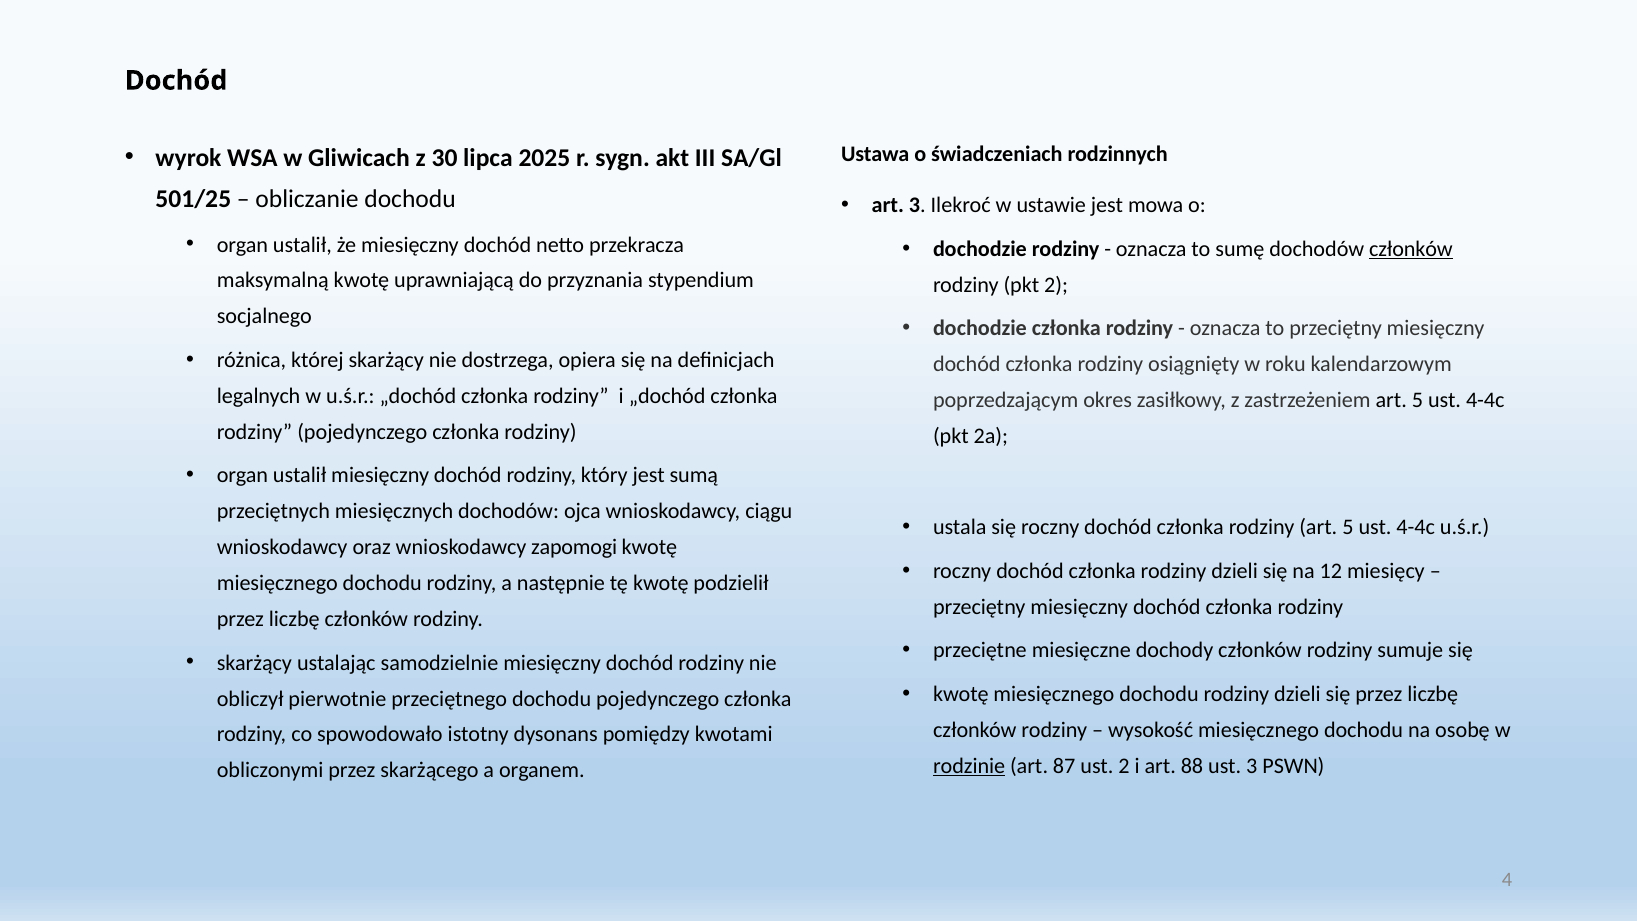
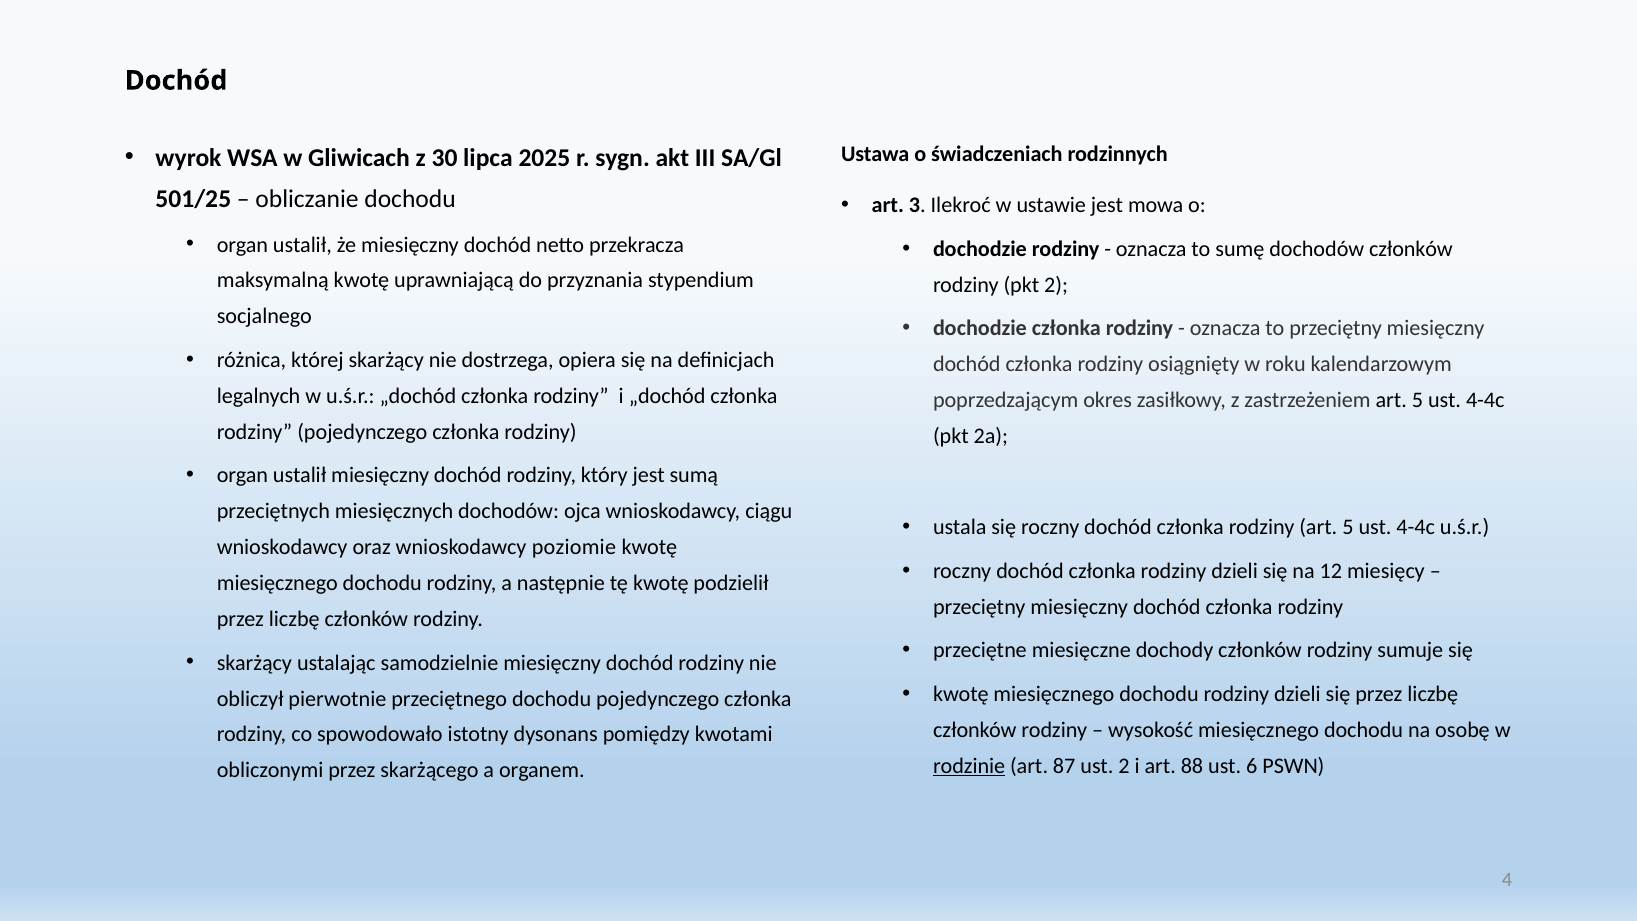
członków underline: present -> none (1411, 249)
zapomogi: zapomogi -> poziomie (574, 547)
ust 3: 3 -> 6 (1252, 766)
